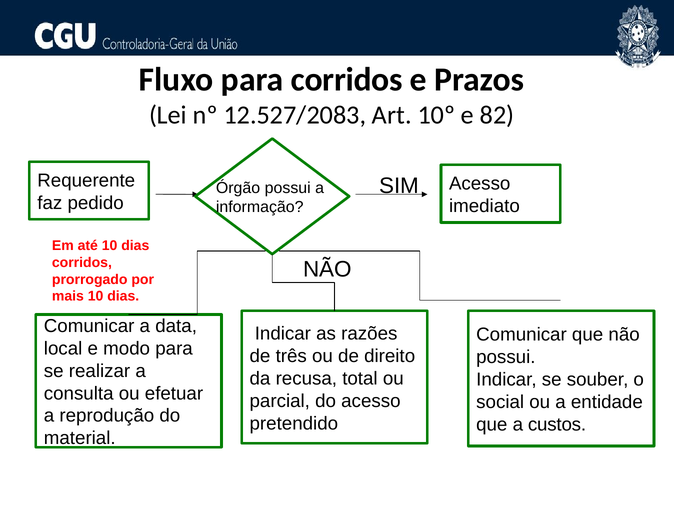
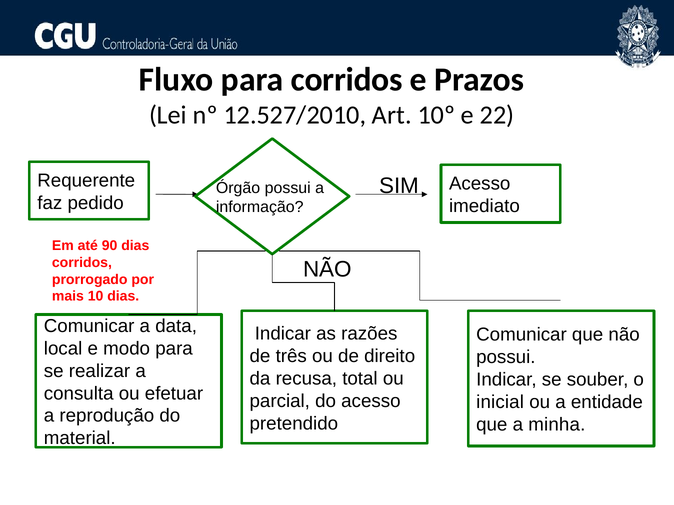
12.527/2083: 12.527/2083 -> 12.527/2010 (295, 115)
82: 82 -> 22 (497, 115)
até 10: 10 -> 90 (110, 246)
social: social -> inicial (500, 403)
custos: custos -> minha (557, 425)
